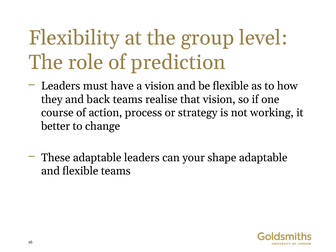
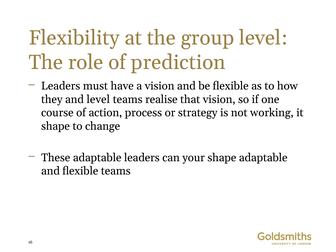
and back: back -> level (98, 99)
better: better -> shape (56, 126)
